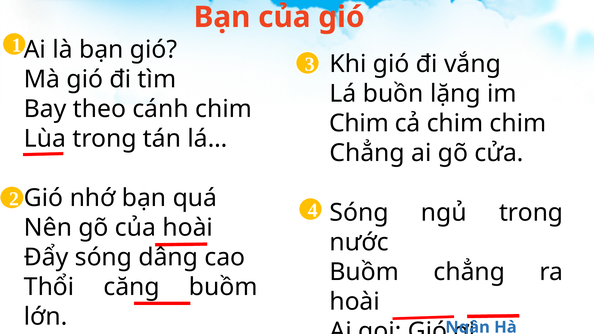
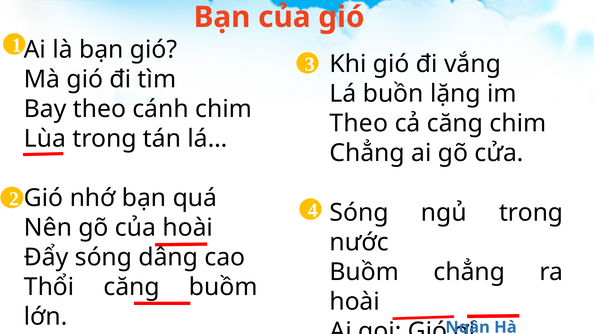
Chim: Chim -> Theo (359, 123)
cả chim: chim -> căng (455, 123)
